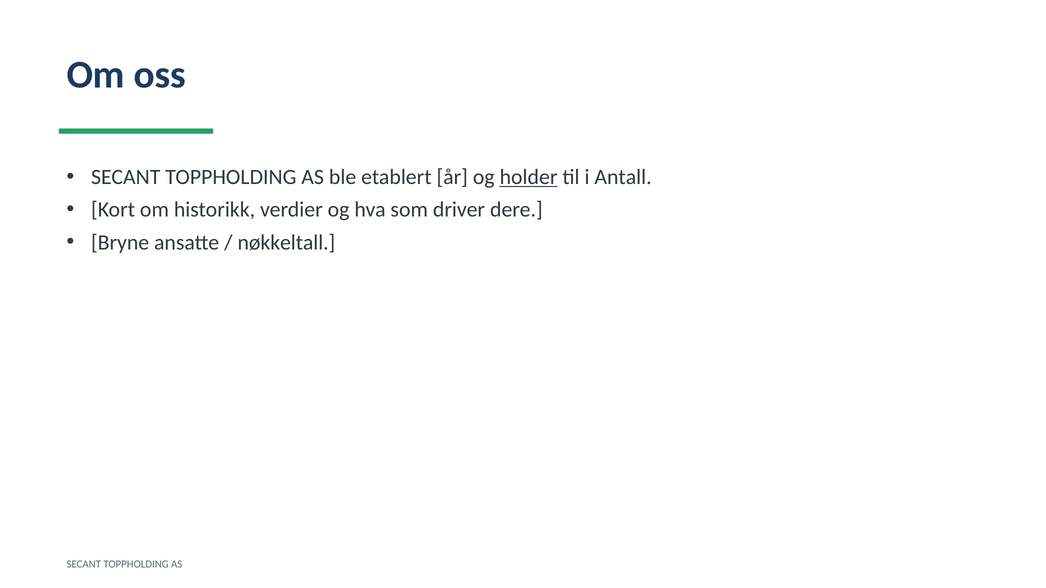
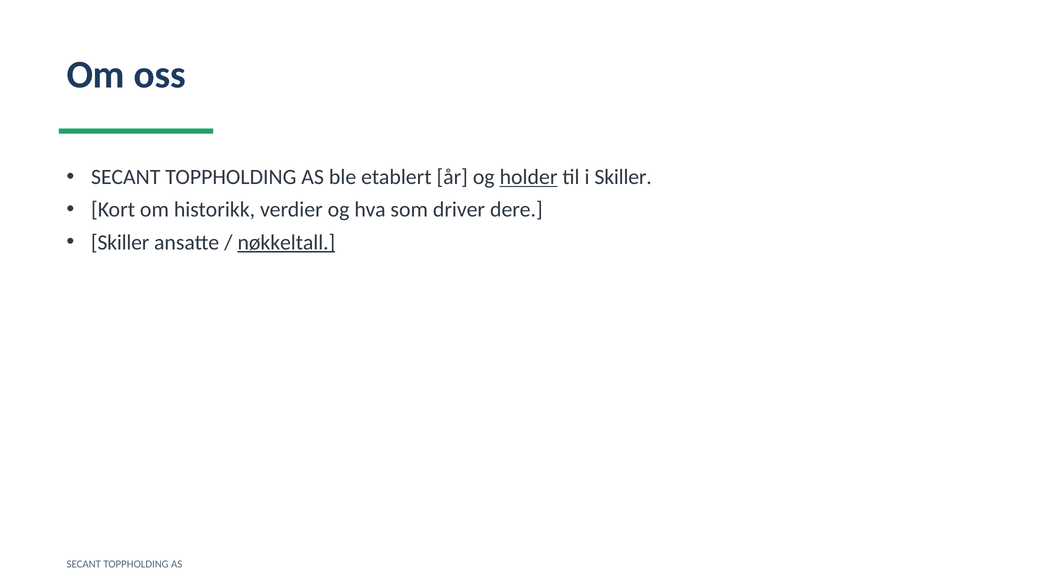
i Antall: Antall -> Skiller (623, 177)
Bryne: Bryne -> Skiller (120, 243)
nøkkeltall underline: none -> present (286, 243)
